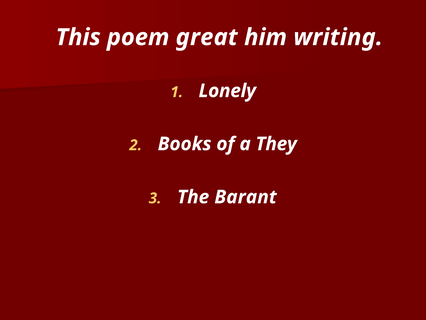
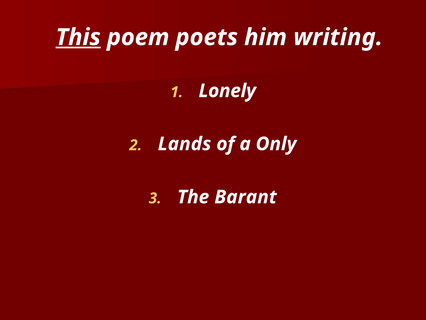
This underline: none -> present (78, 37)
great: great -> poets (207, 37)
Books: Books -> Lands (185, 144)
They: They -> Only (276, 144)
